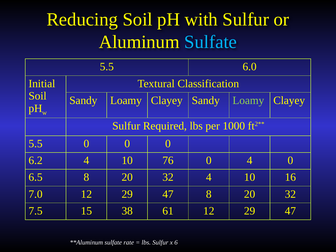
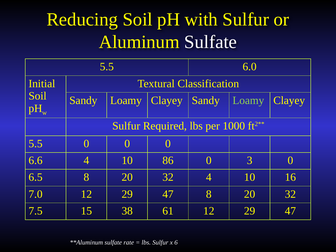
Sulfate colour: light blue -> white (211, 42)
6.2: 6.2 -> 6.6 (36, 160)
76: 76 -> 86 (168, 160)
0 4: 4 -> 3 (250, 160)
